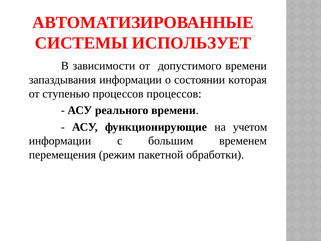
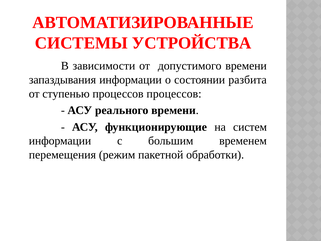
ИСПОЛЬЗУЕТ: ИСПОЛЬЗУЕТ -> УСТРОЙСТВА (192, 43)
которая: которая -> разбита (248, 80)
учетом: учетом -> систем (250, 127)
